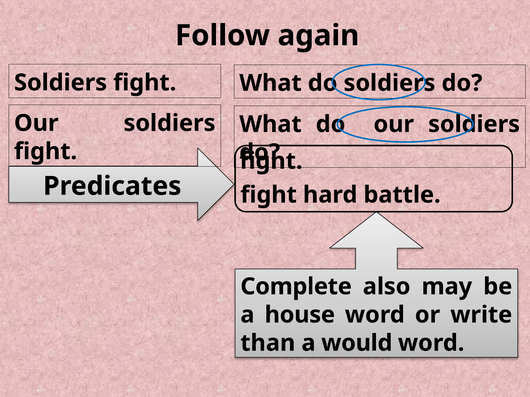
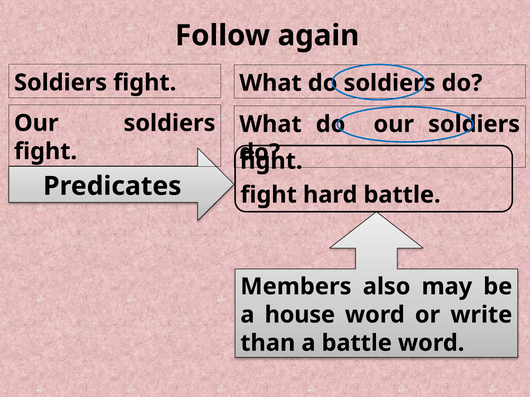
Complete: Complete -> Members (296, 287)
a would: would -> battle (357, 343)
